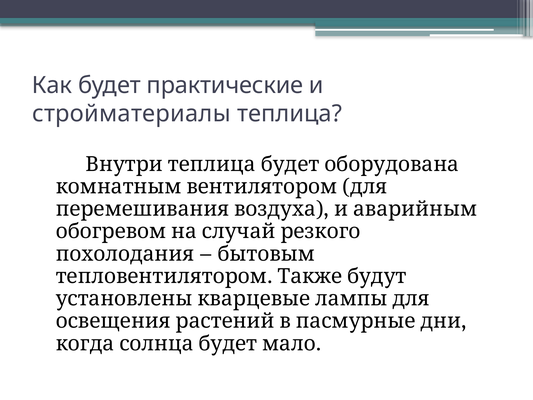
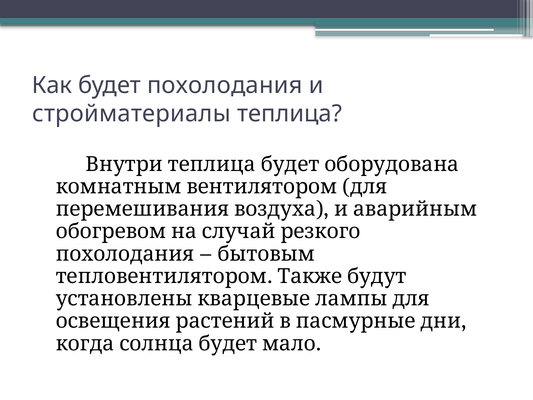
будет практические: практические -> похолодания (225, 85)
